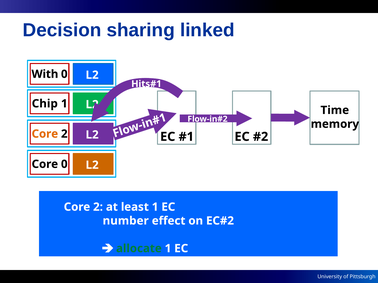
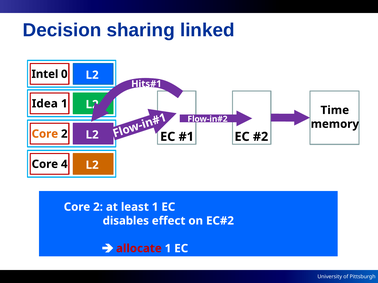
With: With -> Intel (45, 74)
Chip: Chip -> Idea (45, 104)
Core 0: 0 -> 4 (64, 164)
number: number -> disables (126, 221)
allocate colour: green -> red (139, 249)
